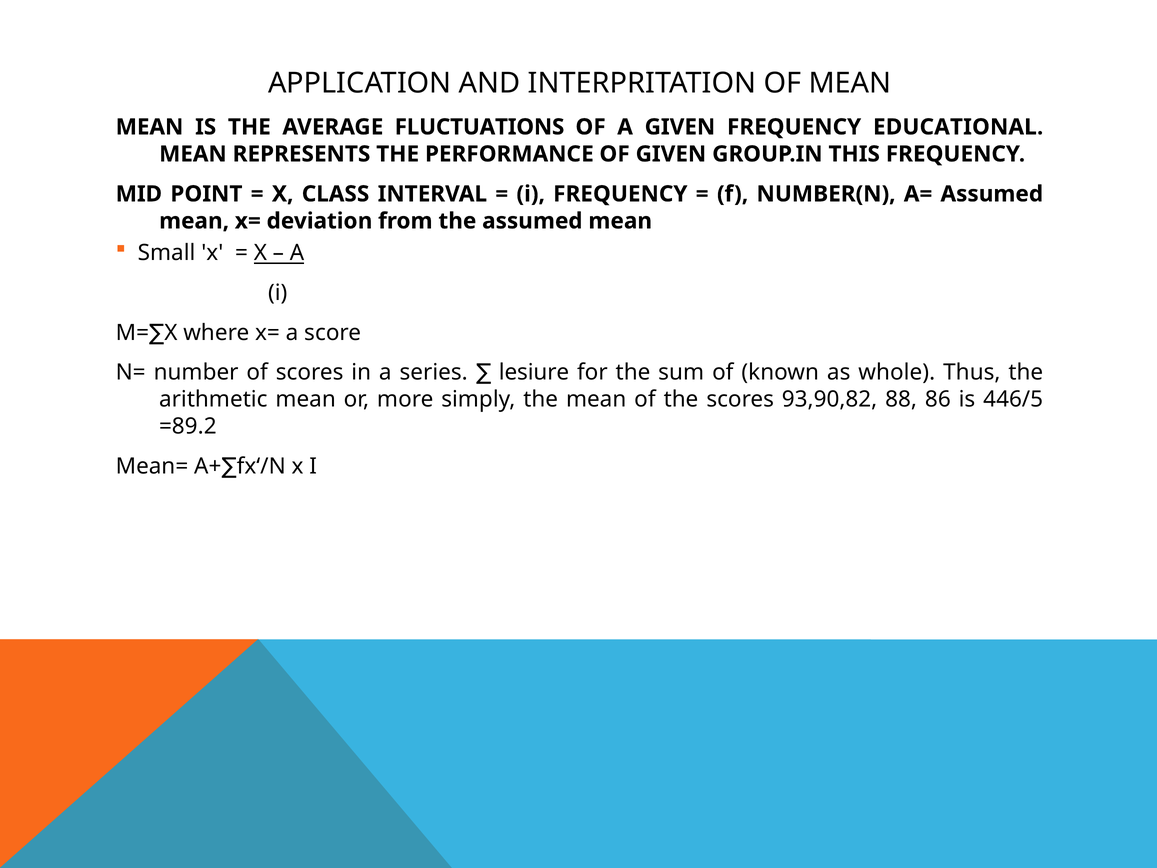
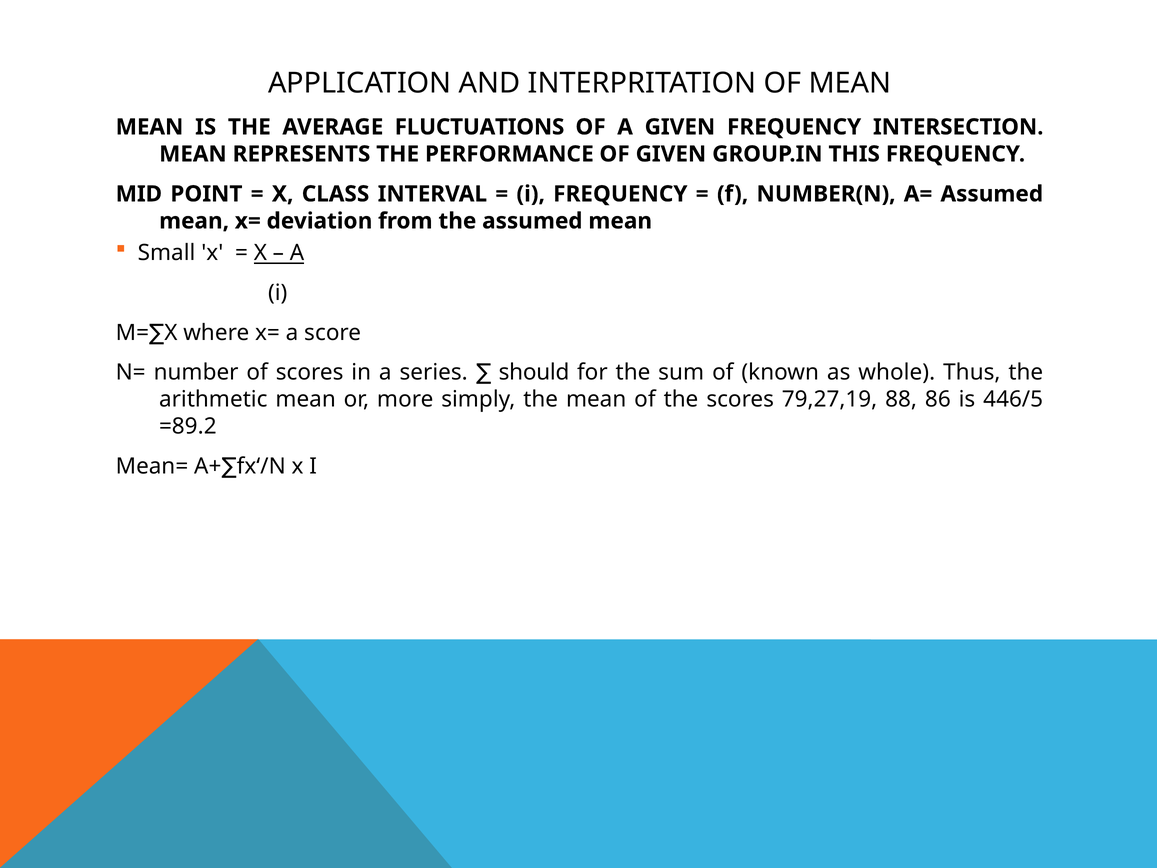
EDUCATIONAL: EDUCATIONAL -> INTERSECTION (958, 127)
lesiure: lesiure -> should (534, 372)
93,90,82: 93,90,82 -> 79,27,19 (830, 399)
